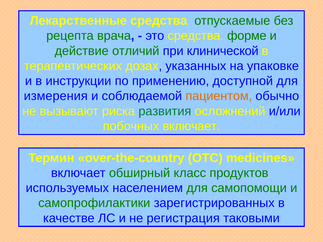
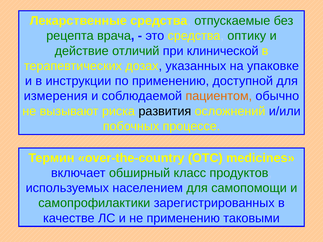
форме: форме -> оптику (247, 36)
развития colour: green -> black (165, 111)
побочных включает: включает -> процессе (191, 126)
не регистрация: регистрация -> применению (183, 218)
